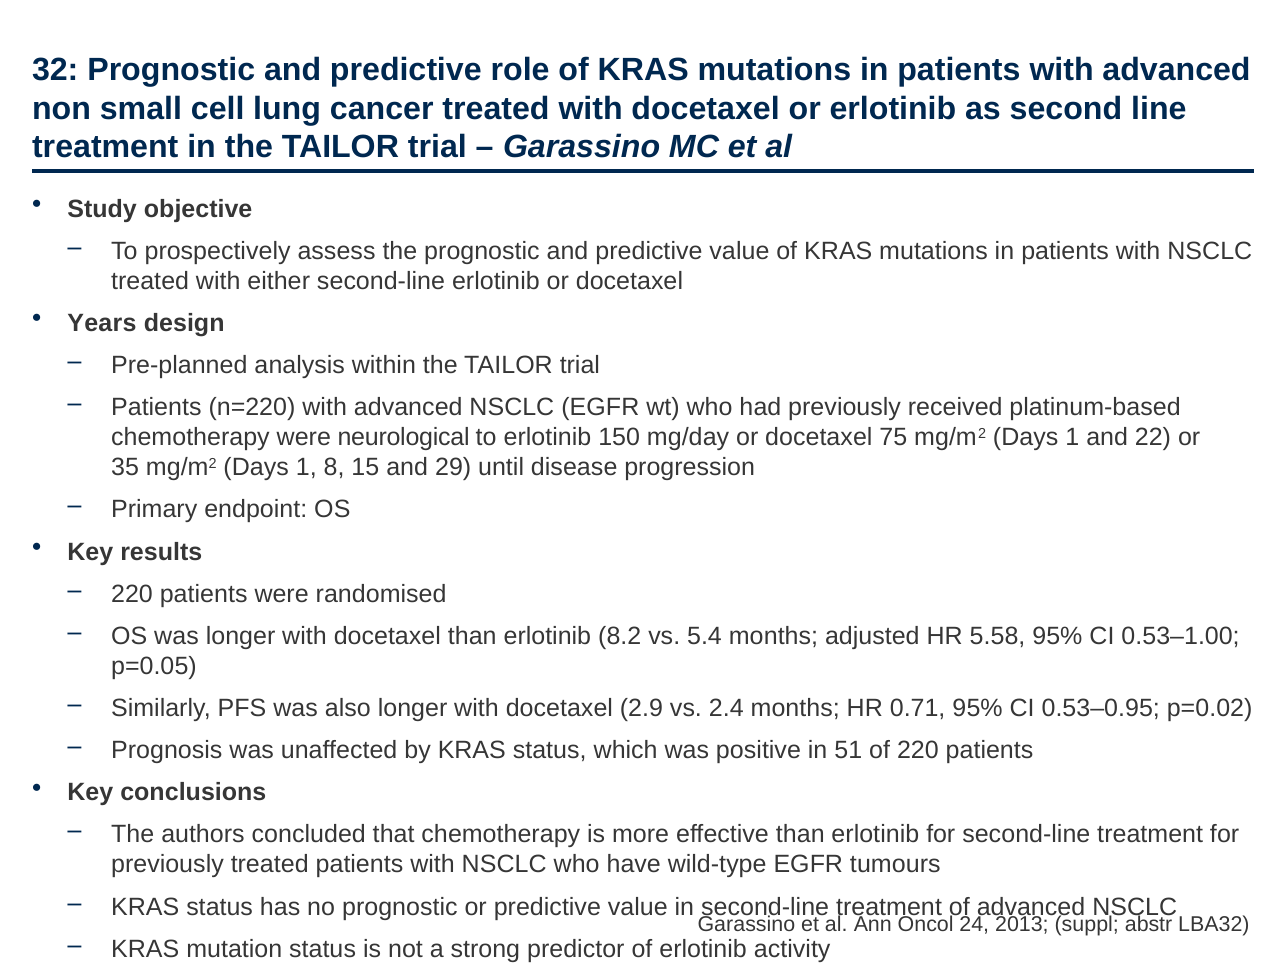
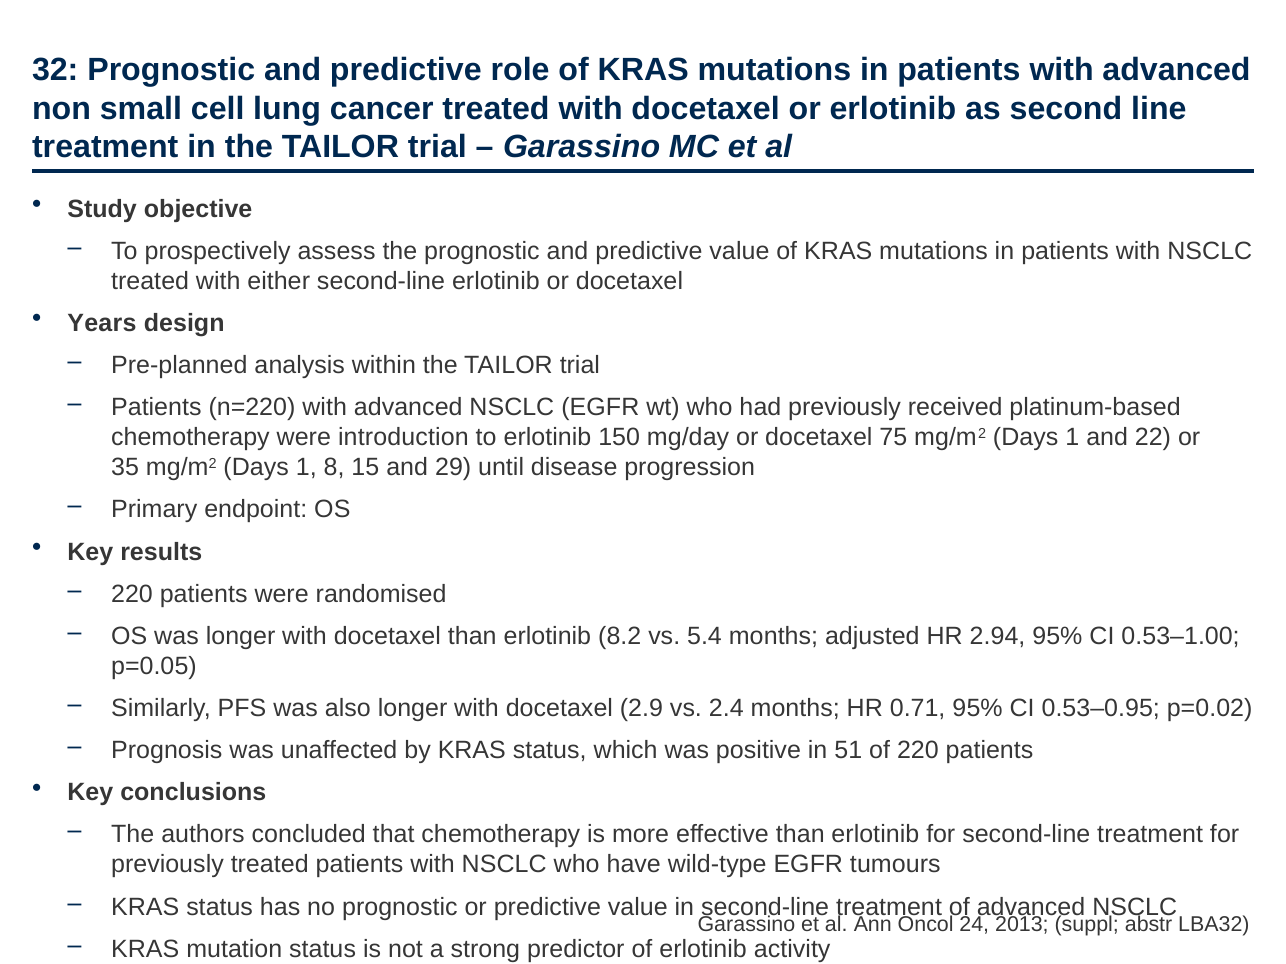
neurological: neurological -> introduction (403, 438)
5.58: 5.58 -> 2.94 (998, 636)
